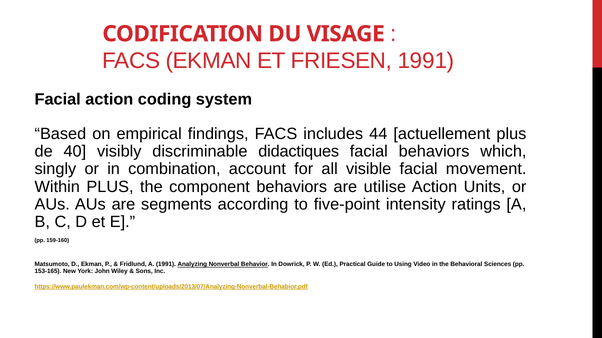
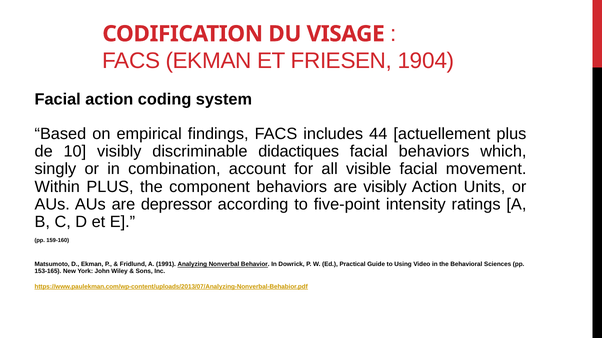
FRIESEN 1991: 1991 -> 1904 (426, 61)
40: 40 -> 10 (75, 152)
are utilise: utilise -> visibly (385, 187)
segments: segments -> depressor (177, 205)
